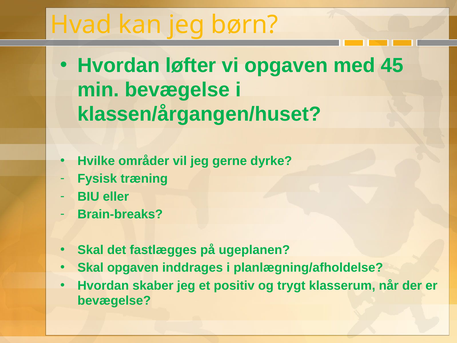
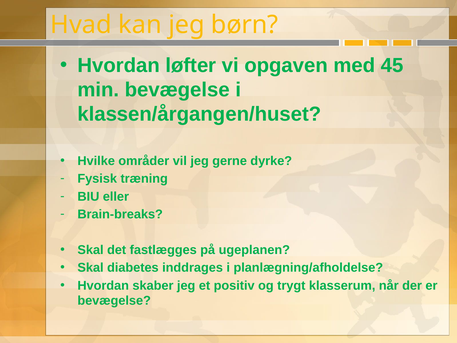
Skal opgaven: opgaven -> diabetes (133, 268)
